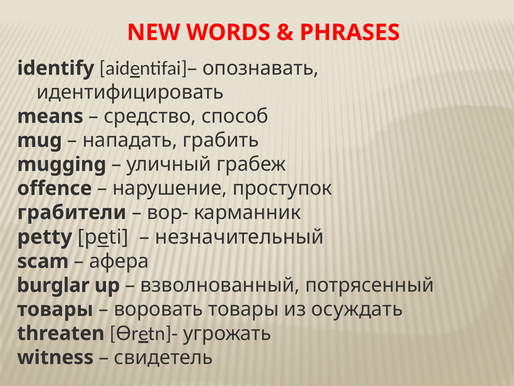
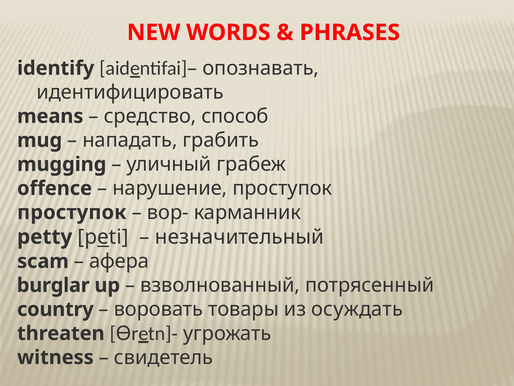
грабители: грабители -> проступок (72, 212)
товары: товары -> country (55, 309)
